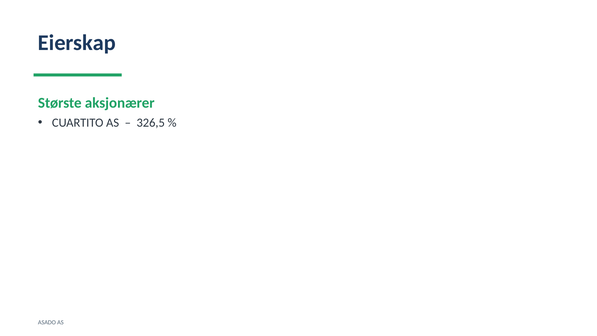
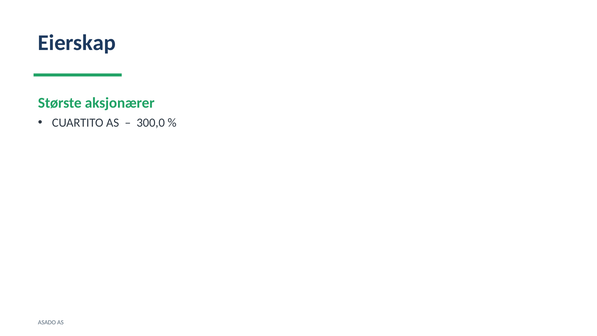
326,5: 326,5 -> 300,0 (151, 123)
